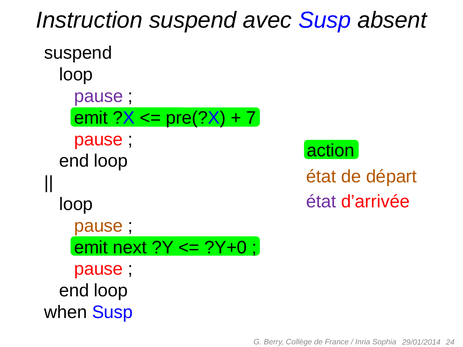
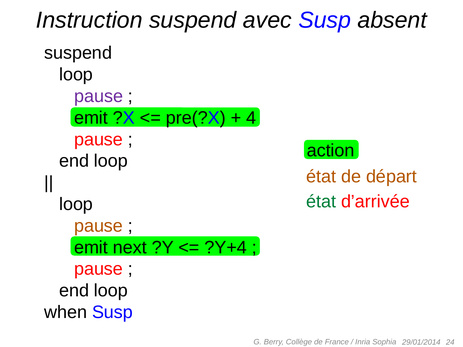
7: 7 -> 4 (251, 118)
état colour: purple -> green (321, 202)
?Y+0: ?Y+0 -> ?Y+4 (226, 248)
